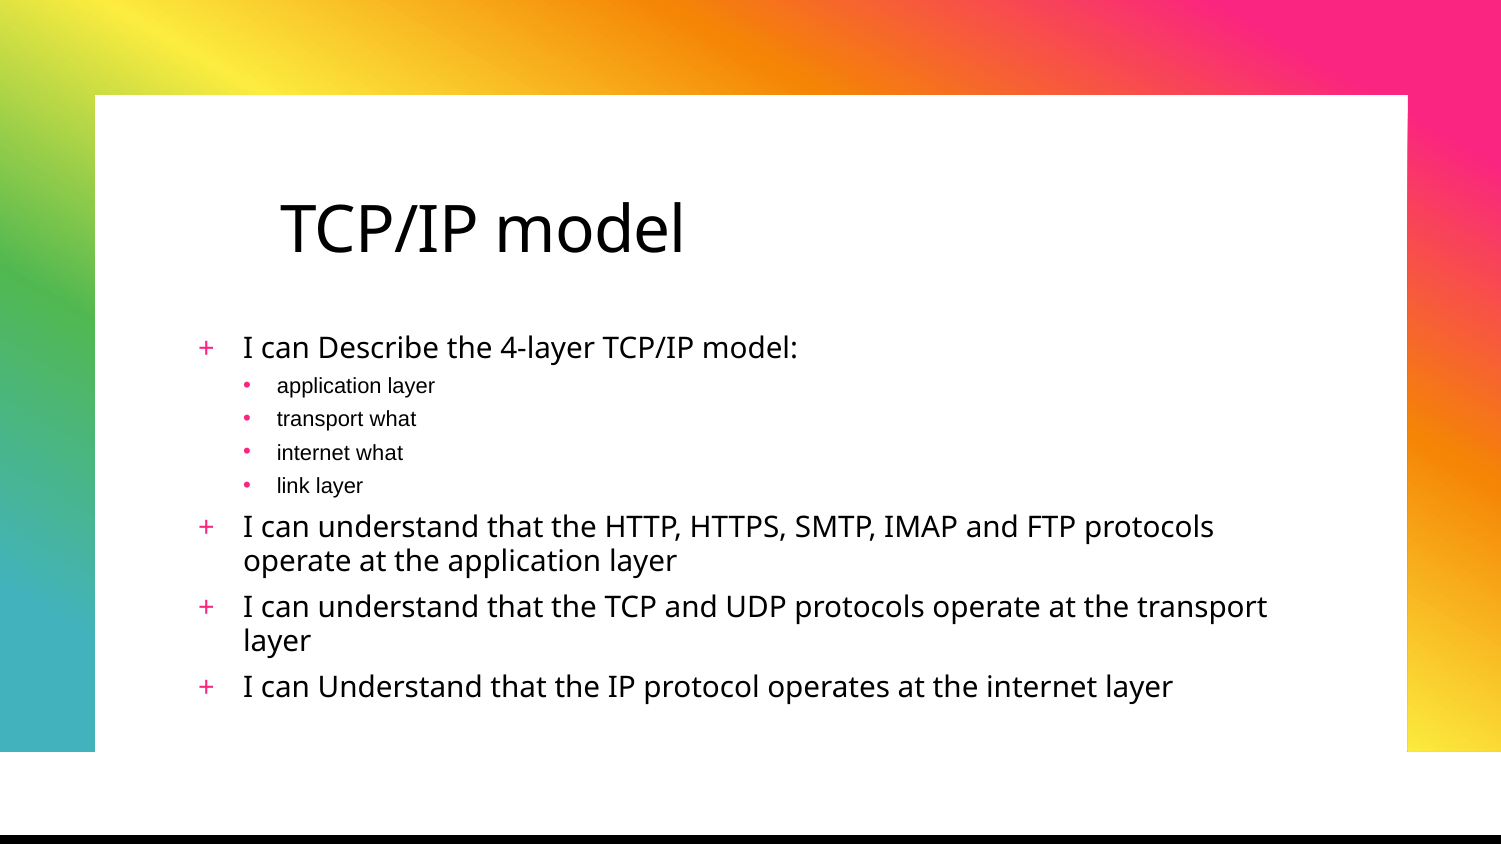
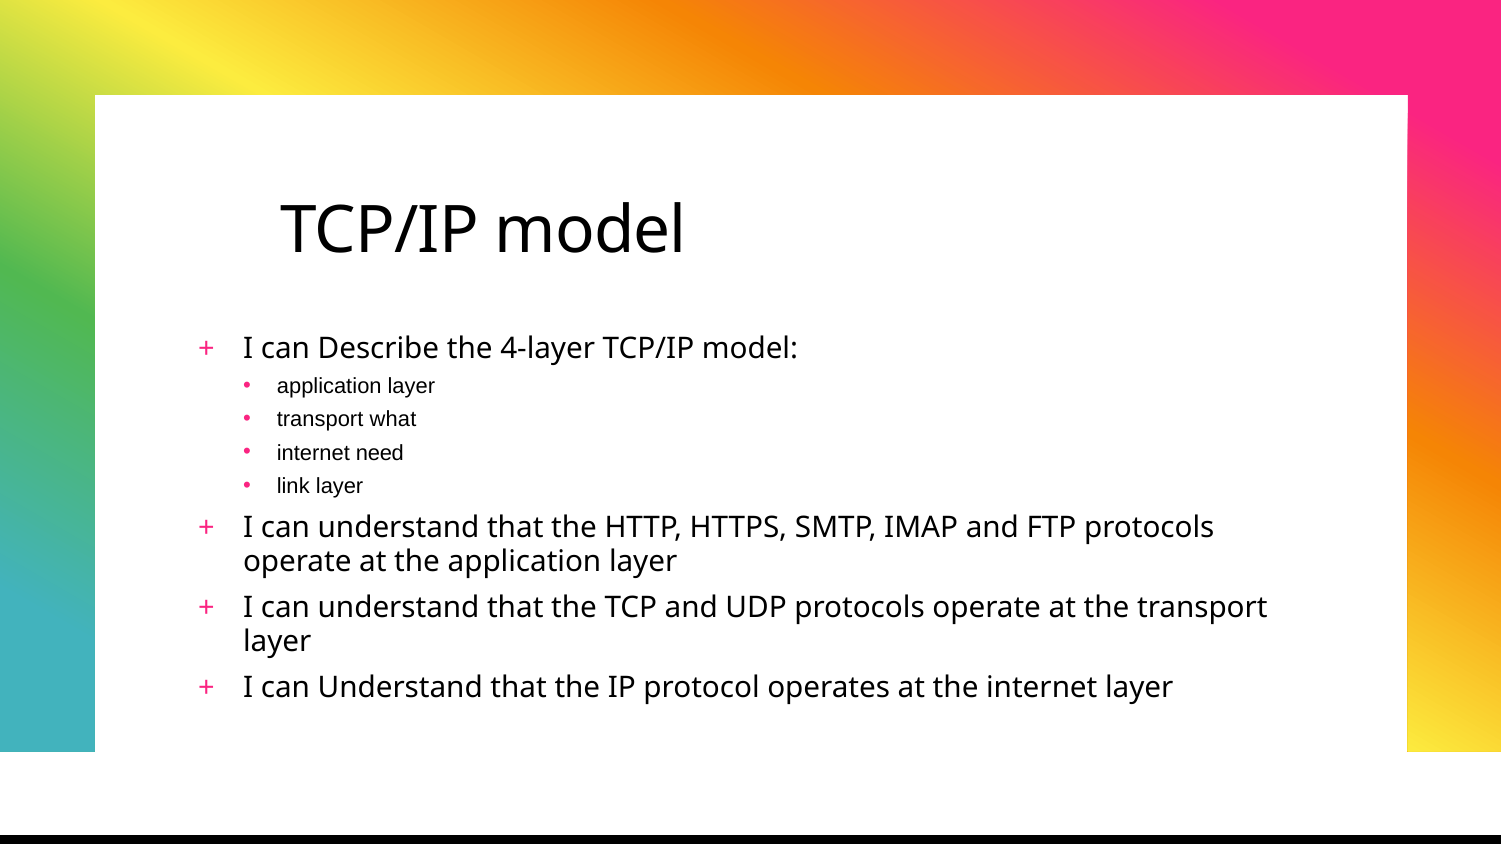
internet what: what -> need (380, 453)
